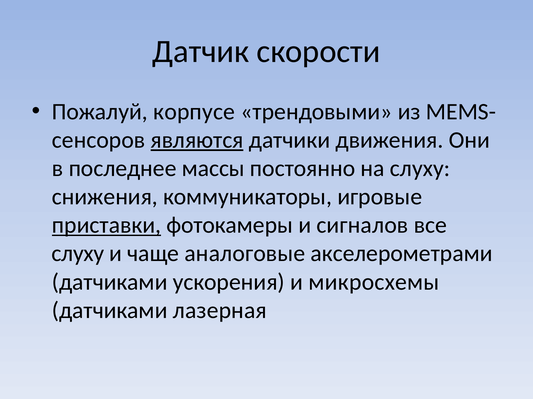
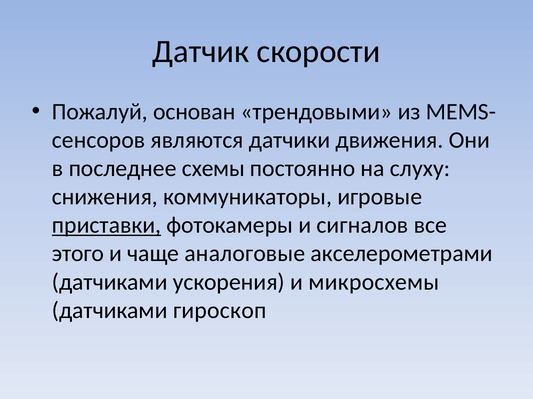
корпусе: корпусе -> основан (194, 112)
являются underline: present -> none (197, 140)
массы: массы -> схемы (213, 169)
слуху: слуху -> этого (78, 254)
лазерная: лазерная -> гироскоп (220, 311)
